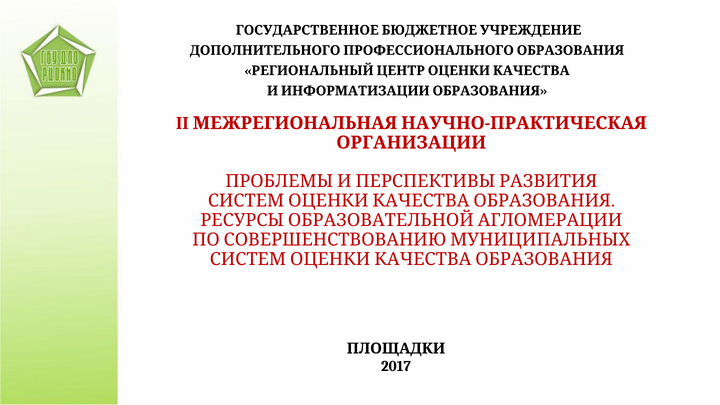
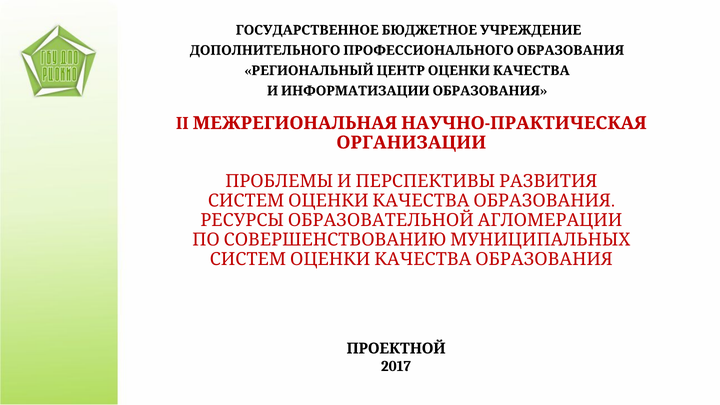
ПЛОЩАДКИ: ПЛОЩАДКИ -> ПРОЕКТНОЙ (396, 348)
